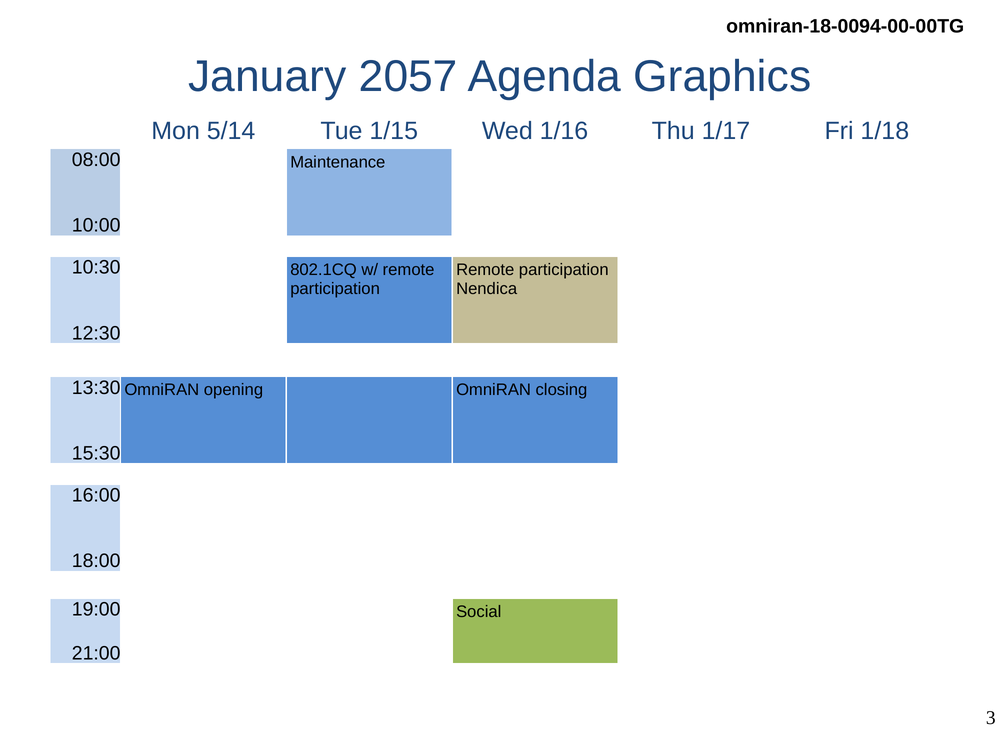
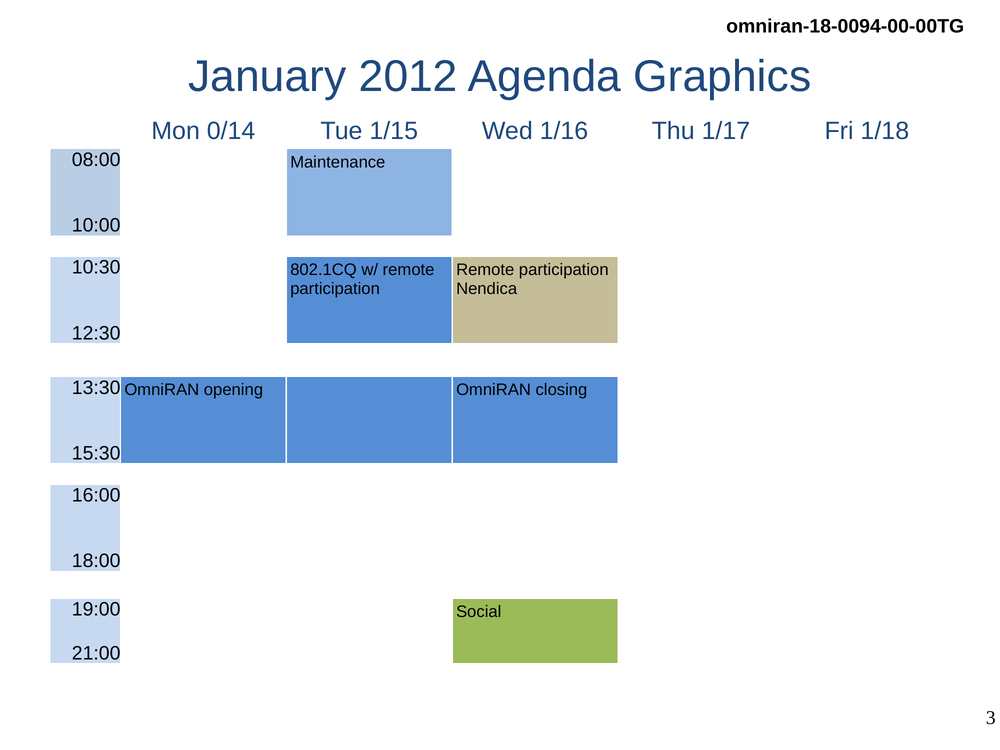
2057: 2057 -> 2012 (408, 76)
5/14: 5/14 -> 0/14 (231, 131)
